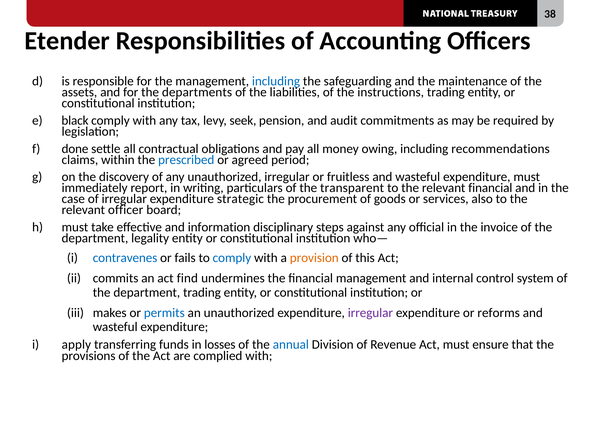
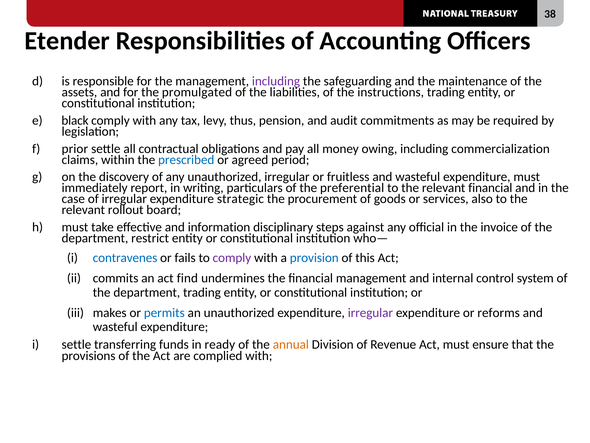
including colour: blue -> purple (276, 81)
departments: departments -> promulgated (197, 92)
seek: seek -> thus (243, 120)
done: done -> prior (75, 149)
recommendations: recommendations -> commercialization (501, 149)
transparent: transparent -> preferential (352, 188)
officer: officer -> rollout (126, 210)
legality: legality -> restrict (150, 238)
comply colour: blue -> purple (232, 258)
provision colour: orange -> blue (314, 258)
apply: apply -> settle (76, 344)
losses: losses -> ready (220, 344)
annual colour: blue -> orange (291, 344)
